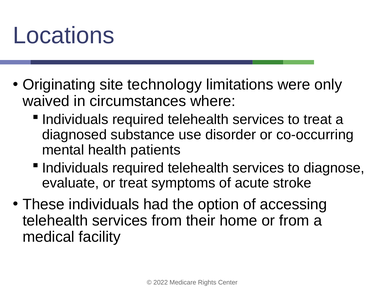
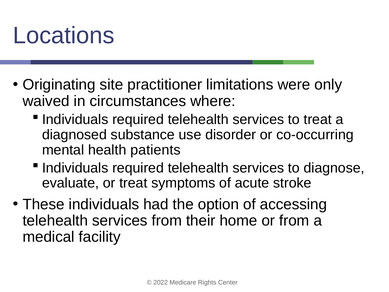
technology: technology -> practitioner (165, 85)
